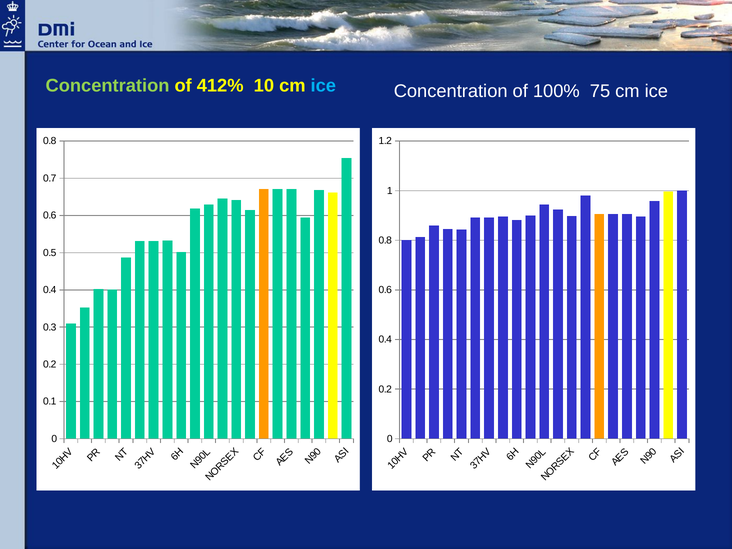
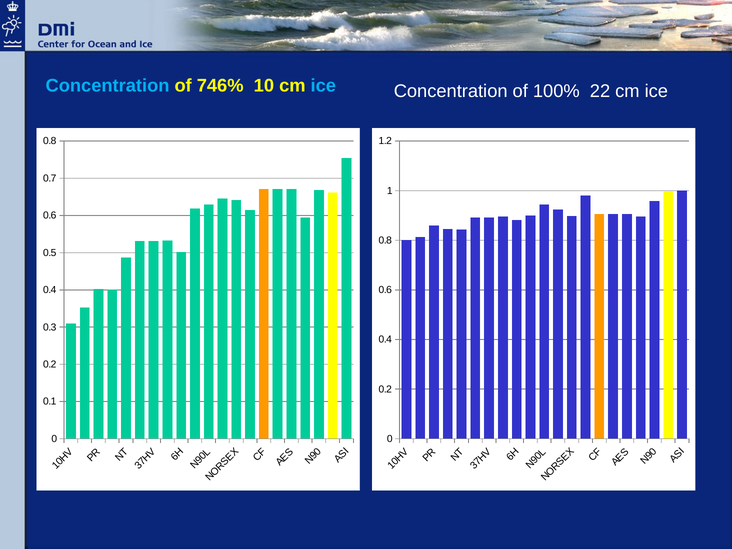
Concentration colour: light green -> light blue (108, 86)
412%: 412% -> 746% (220, 86)
75: 75 -> 22 (600, 91)
